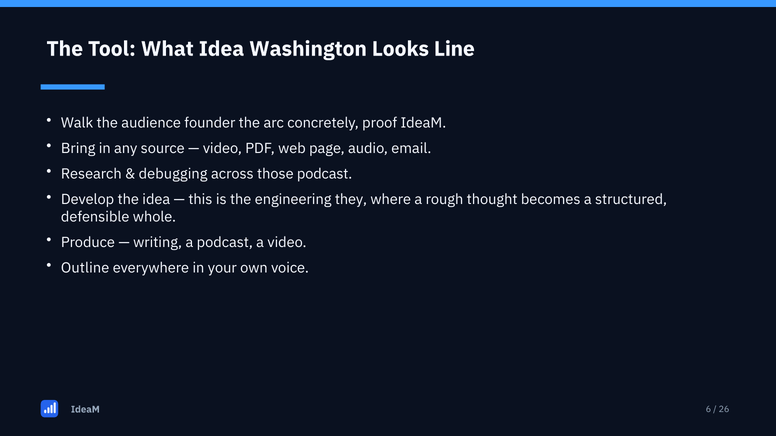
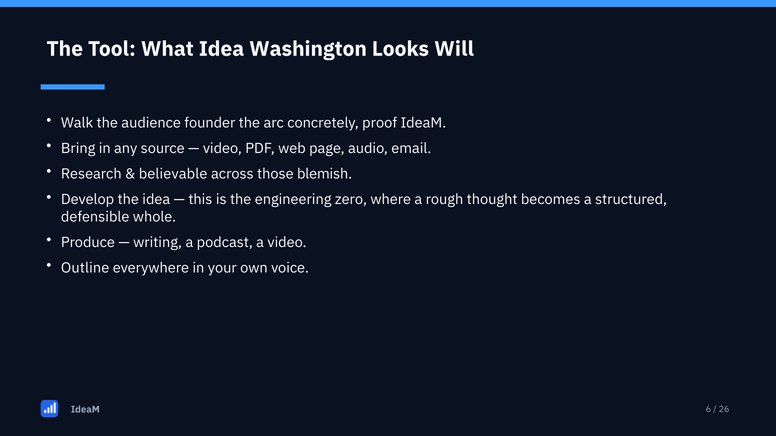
Line: Line -> Will (454, 49)
debugging: debugging -> believable (173, 174)
those podcast: podcast -> blemish (325, 174)
they: they -> zero (351, 200)
